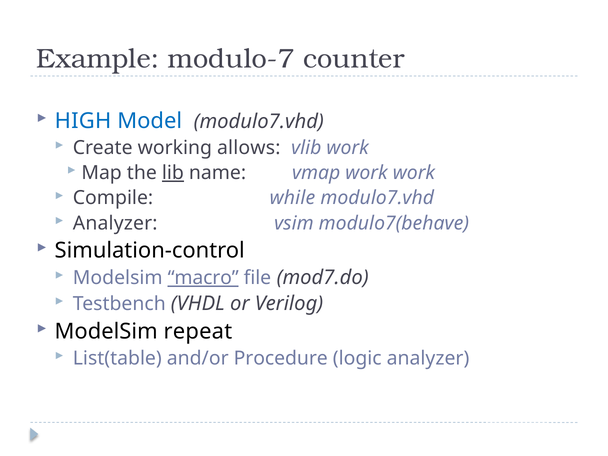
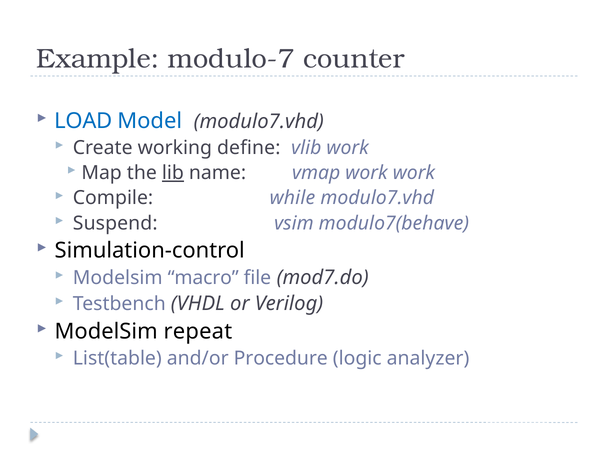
HIGH: HIGH -> LOAD (83, 121)
allows: allows -> define (249, 148)
Analyzer: Analyzer -> Suspend (115, 223)
macro underline: present -> none (203, 278)
